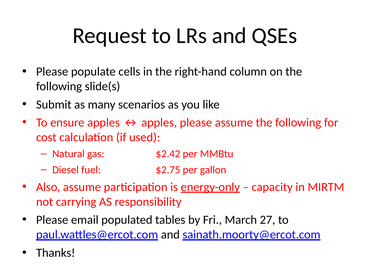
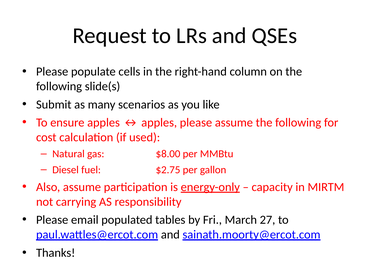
$2.42: $2.42 -> $8.00 (168, 154)
